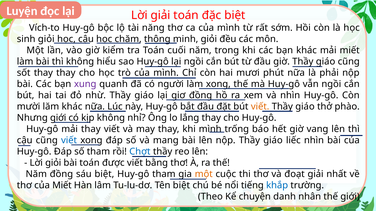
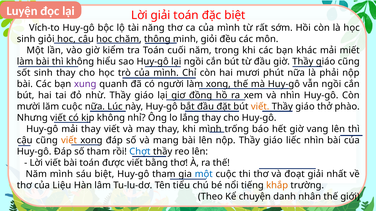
sốt thay: thay -> sinh (43, 73)
lăm khác: khác -> cuộc (72, 107)
Nhưng giới: giới -> viết (58, 118)
viết colour: blue -> orange (69, 141)
Lời giỏi: giỏi -> viết (53, 163)
Năm đồng: đồng -> mình (61, 174)
một colour: orange -> blue (204, 174)
của Miết: Miết -> Liệu (62, 186)
Tên biệt: biệt -> tiểu (181, 186)
khắp colour: blue -> orange (277, 186)
